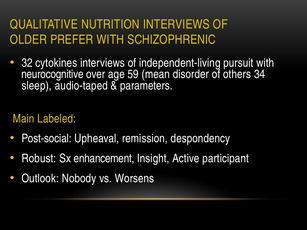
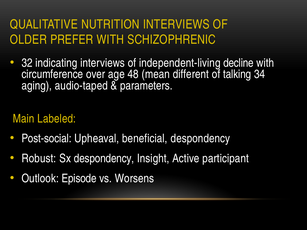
cytokines: cytokines -> indicating (56, 63)
pursuit: pursuit -> decline (238, 63)
neurocognitive: neurocognitive -> circumference (52, 74)
59: 59 -> 48 (133, 74)
disorder: disorder -> different (191, 74)
others: others -> talking (237, 74)
sleep: sleep -> aging (37, 86)
remission: remission -> beneficial (145, 139)
Sx enhancement: enhancement -> despondency (104, 159)
Nobody: Nobody -> Episode (79, 179)
